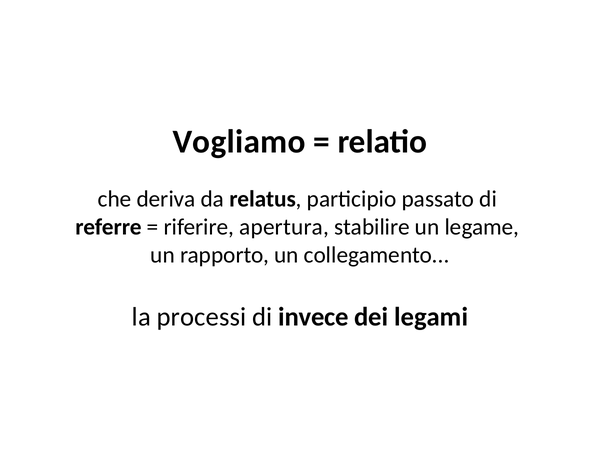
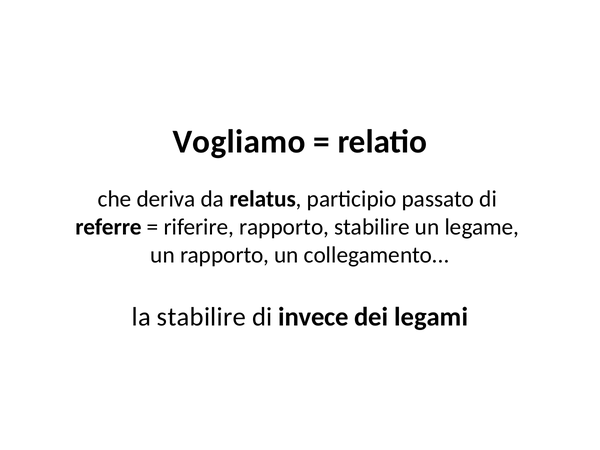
riferire apertura: apertura -> rapporto (284, 227)
la processi: processi -> stabilire (201, 317)
